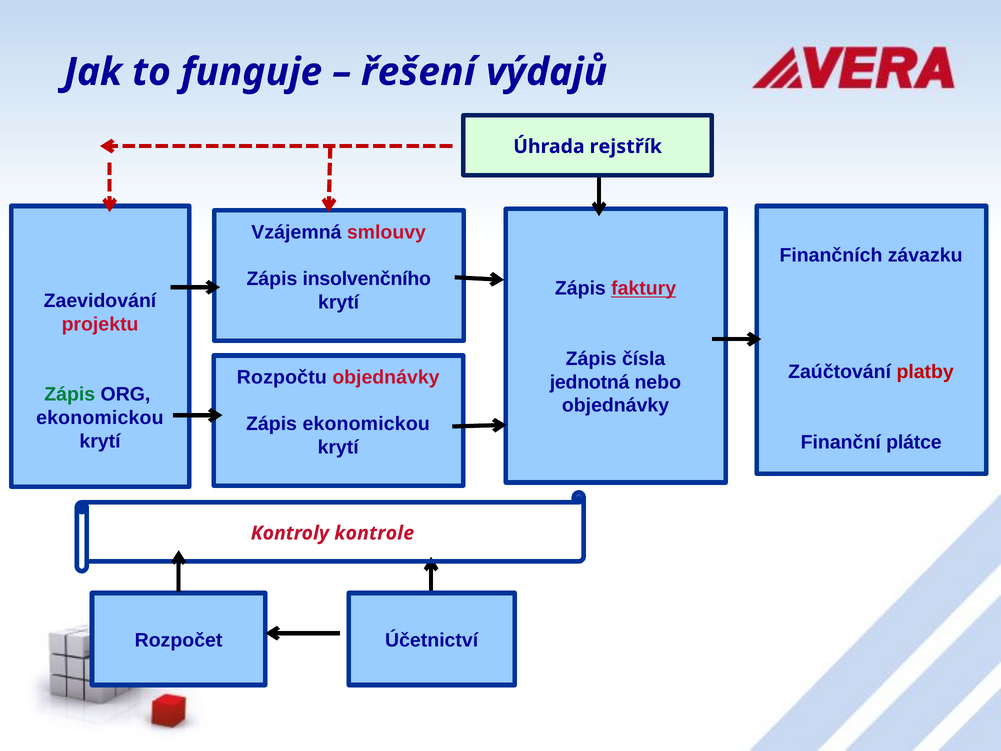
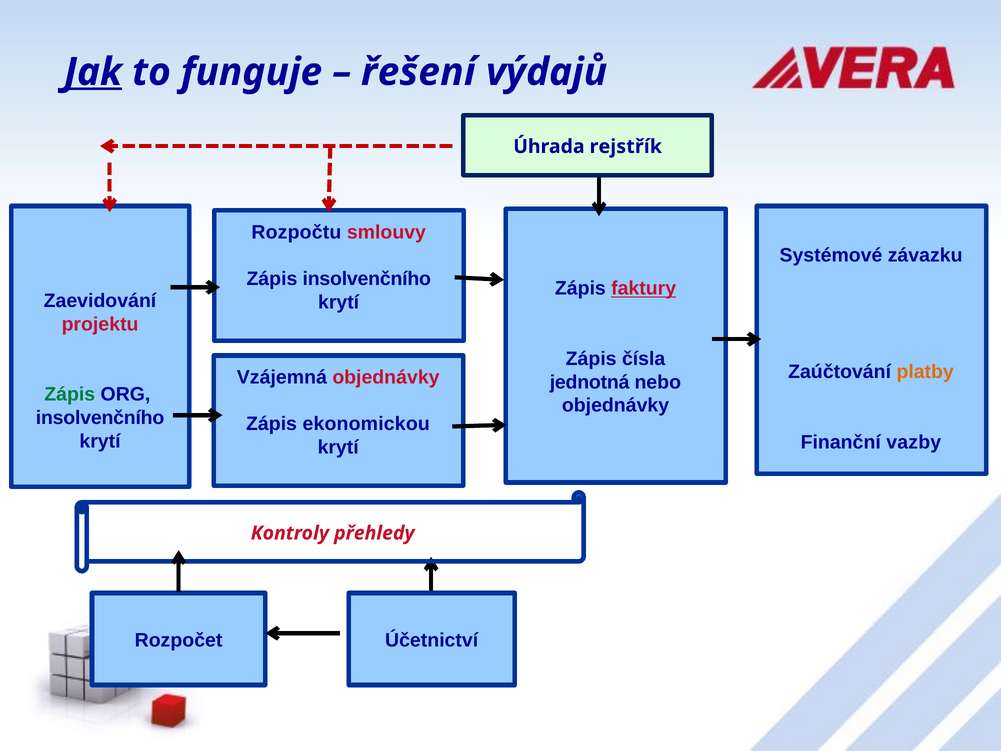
Jak underline: none -> present (93, 72)
Vzájemná: Vzájemná -> Rozpočtu (296, 232)
Finančních: Finančních -> Systémové (831, 255)
platby colour: red -> orange (925, 372)
Rozpočtu: Rozpočtu -> Vzájemná (282, 377)
ekonomickou: ekonomickou -> insolvenčního (100, 418)
plátce: plátce -> vazby (914, 442)
kontrole: kontrole -> přehledy (374, 533)
